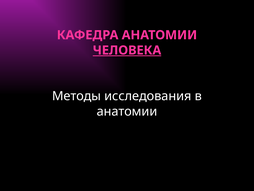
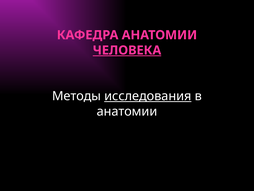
исследования underline: none -> present (148, 96)
